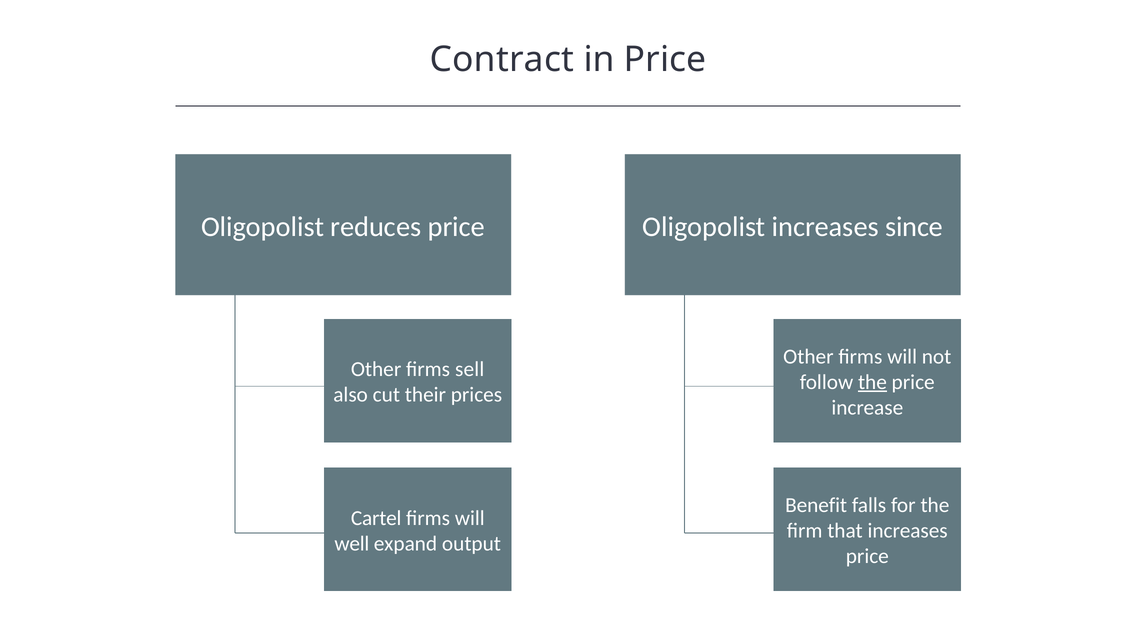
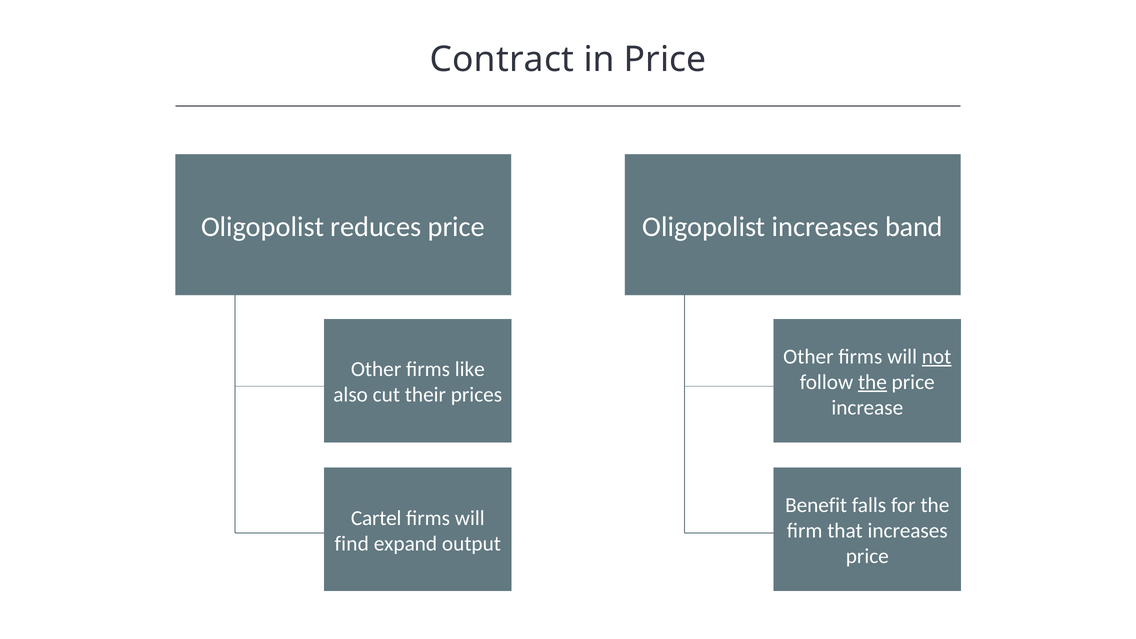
since: since -> band (914, 227)
not underline: none -> present (937, 357)
sell: sell -> like (470, 369)
well: well -> find (352, 544)
